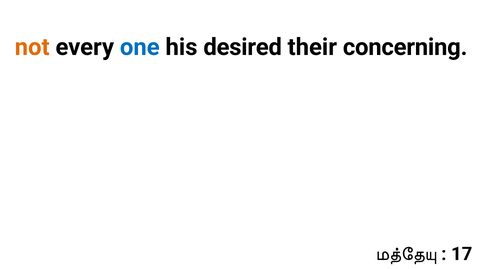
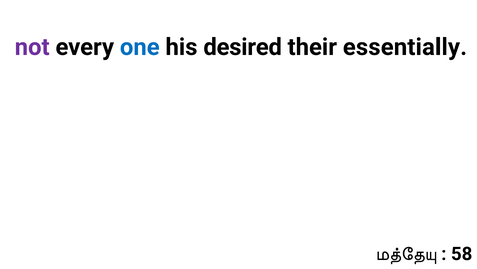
not colour: orange -> purple (32, 47)
concerning: concerning -> essentially (405, 47)
17: 17 -> 58 (462, 253)
